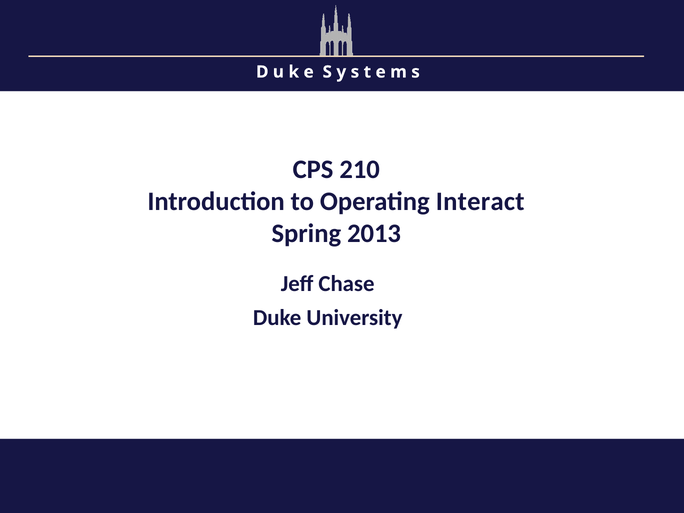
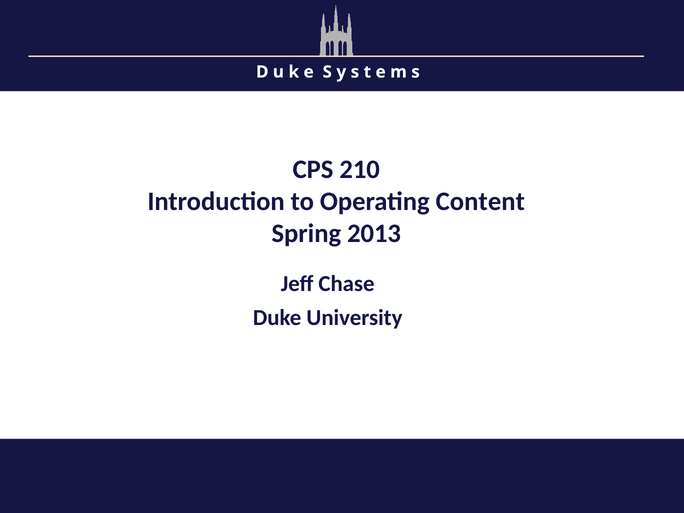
Interact: Interact -> Content (480, 201)
